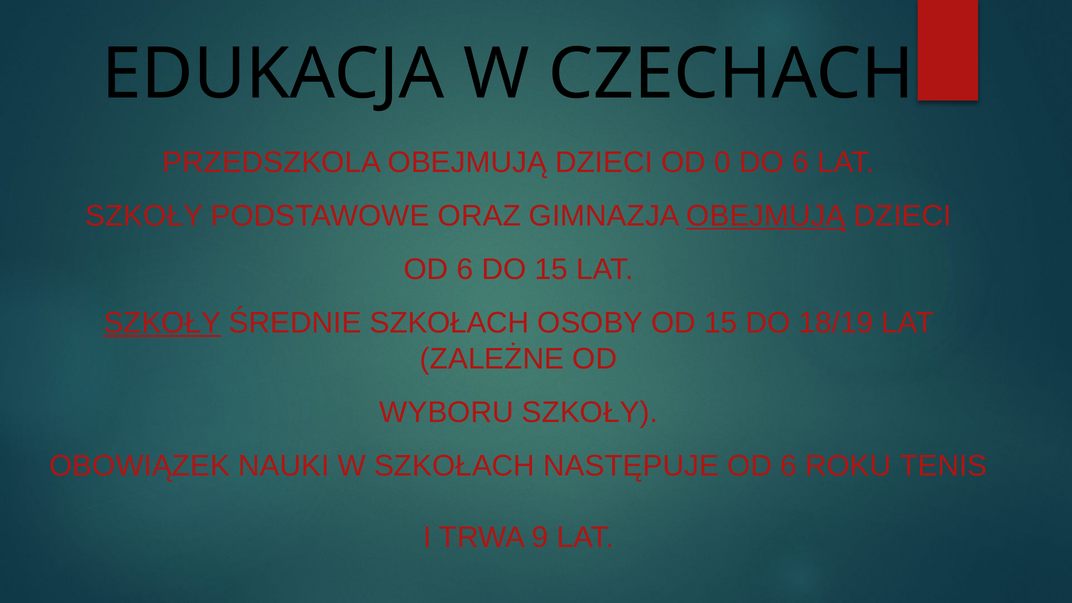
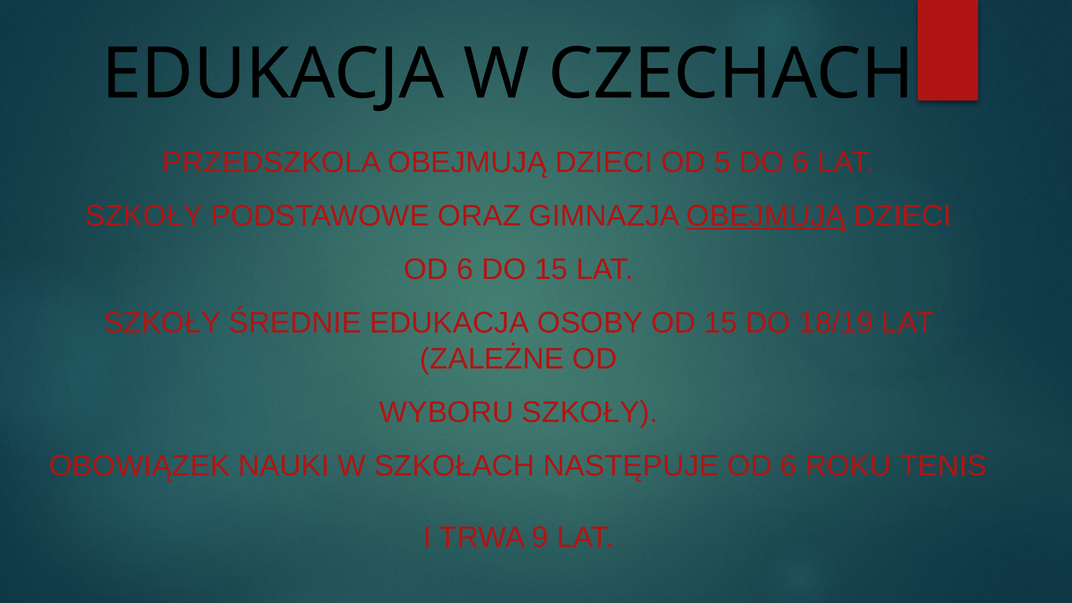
0: 0 -> 5 (722, 162)
SZKOŁY underline: present -> none (162, 323)
ŚREDNIE SZKOŁACH: SZKOŁACH -> EDUKACJA (449, 323)
